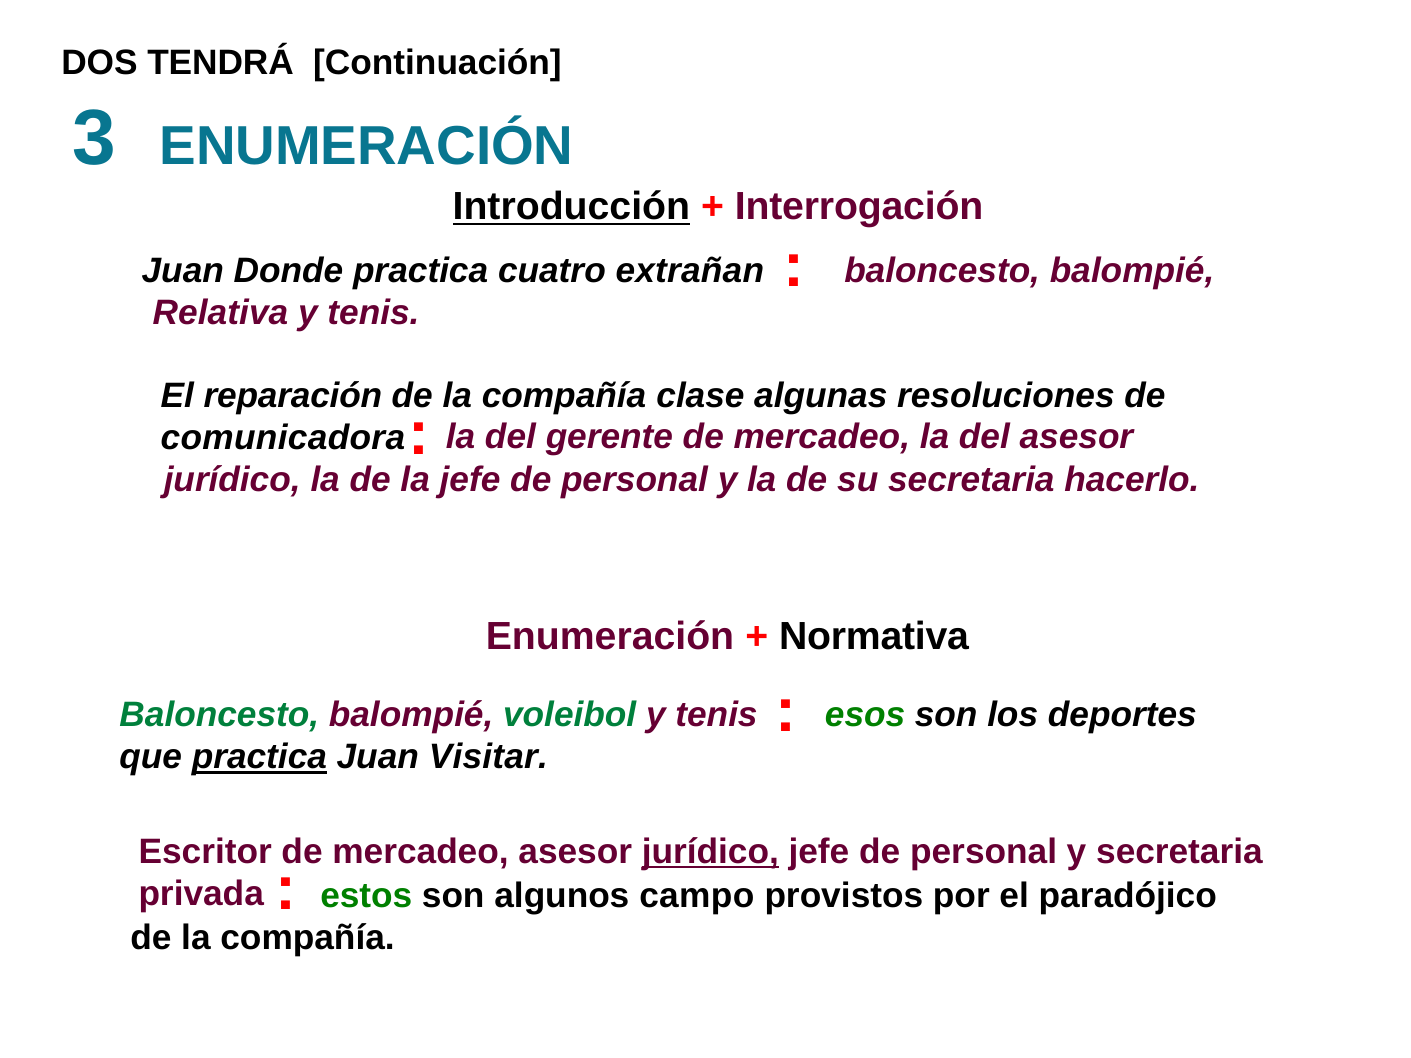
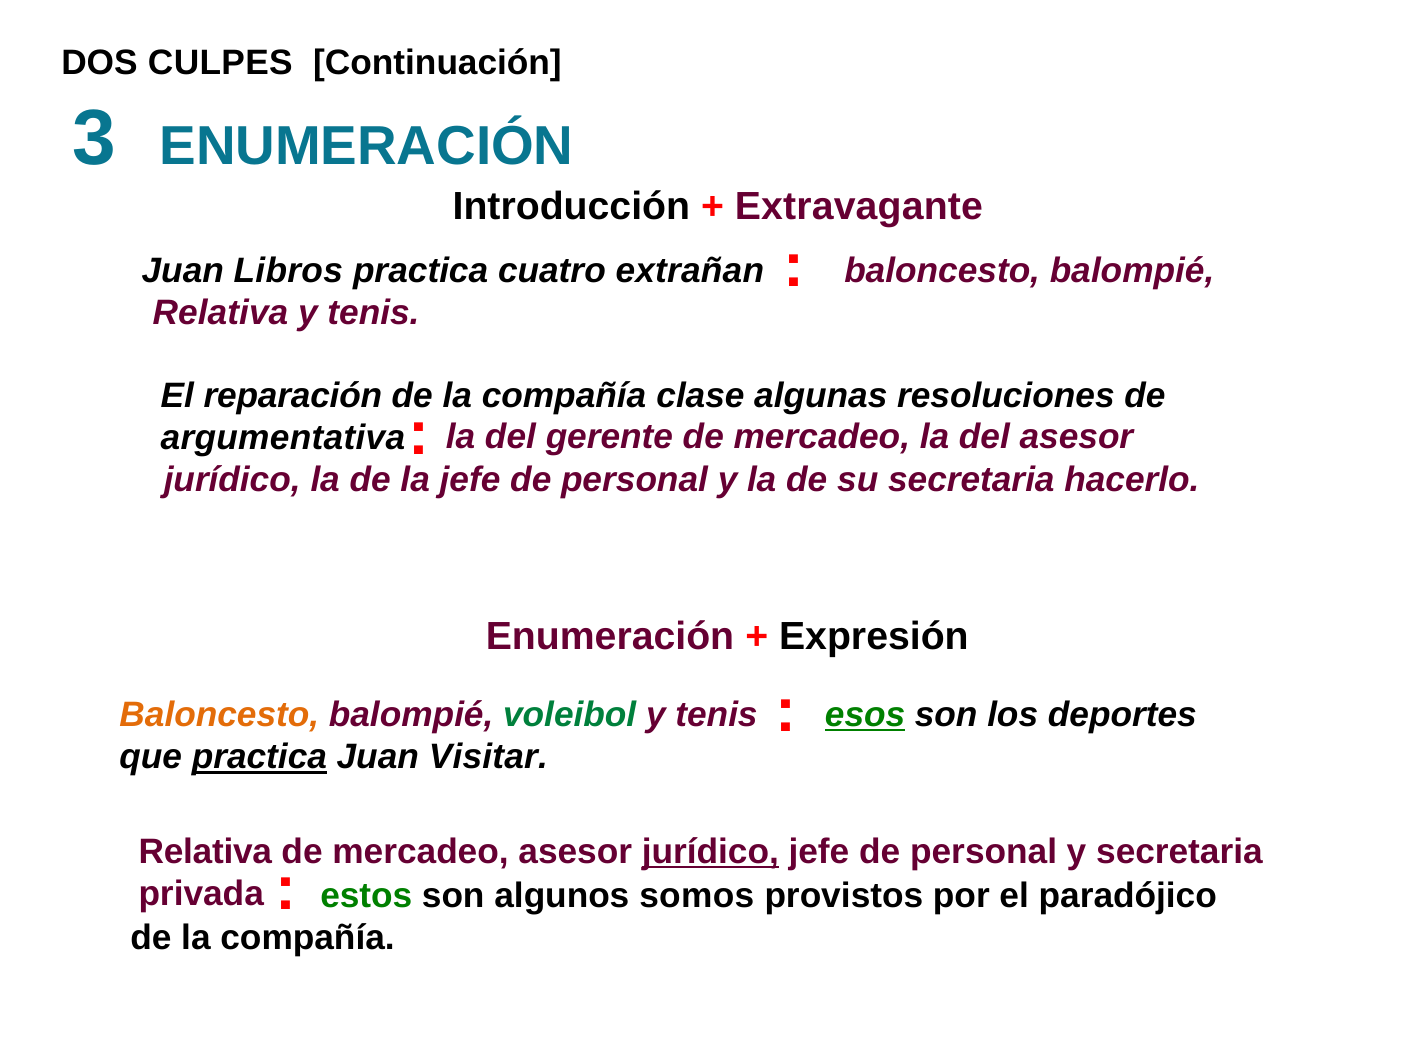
TENDRÁ: TENDRÁ -> CULPES (220, 63)
Introducción underline: present -> none (571, 207)
Interrogación: Interrogación -> Extravagante (859, 207)
Donde: Donde -> Libros (288, 271)
comunicadora: comunicadora -> argumentativa (283, 438)
Normativa: Normativa -> Expresión (874, 636)
Baloncesto colour: green -> orange (219, 715)
esos underline: none -> present (865, 715)
Escritor: Escritor -> Relativa (205, 852)
campo: campo -> somos (697, 896)
